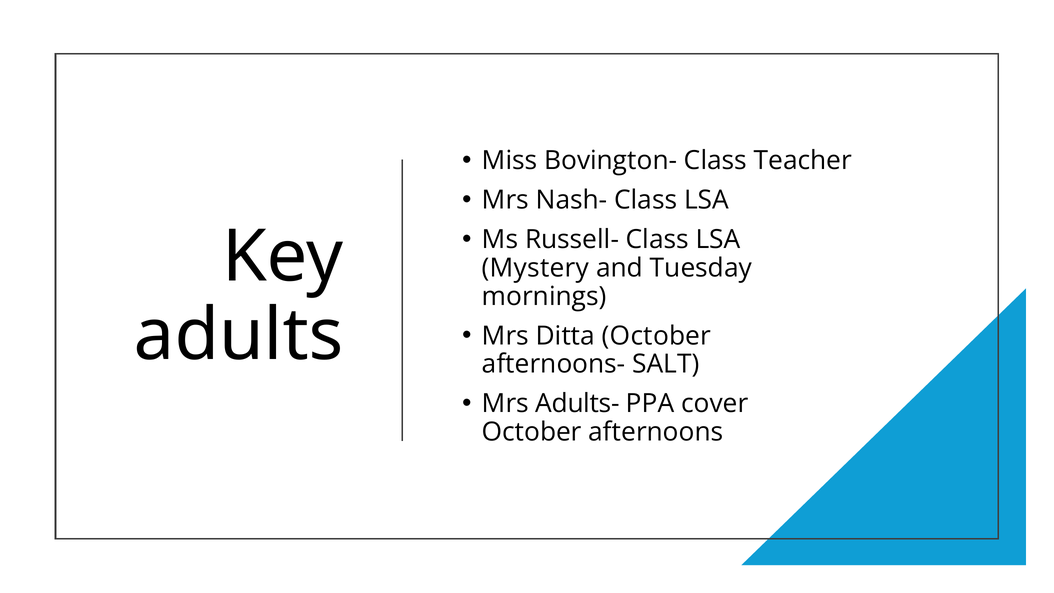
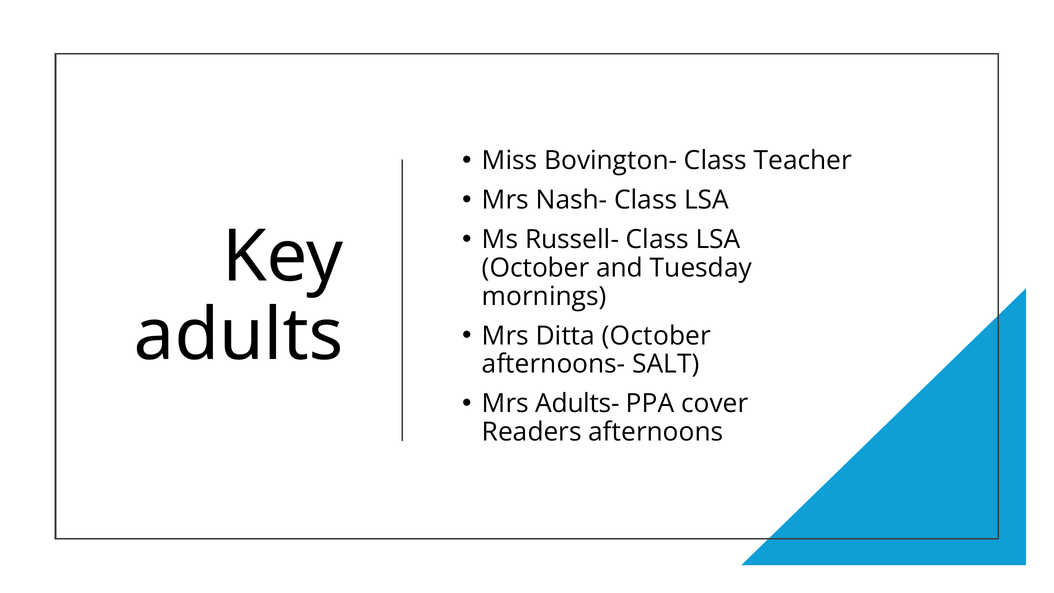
Mystery: Mystery -> October (536, 268)
October: October -> Readers (532, 432)
